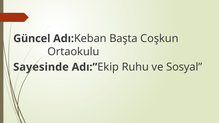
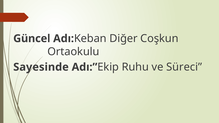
Başta: Başta -> Diğer (123, 39)
Sosyal: Sosyal -> Süreci (184, 67)
